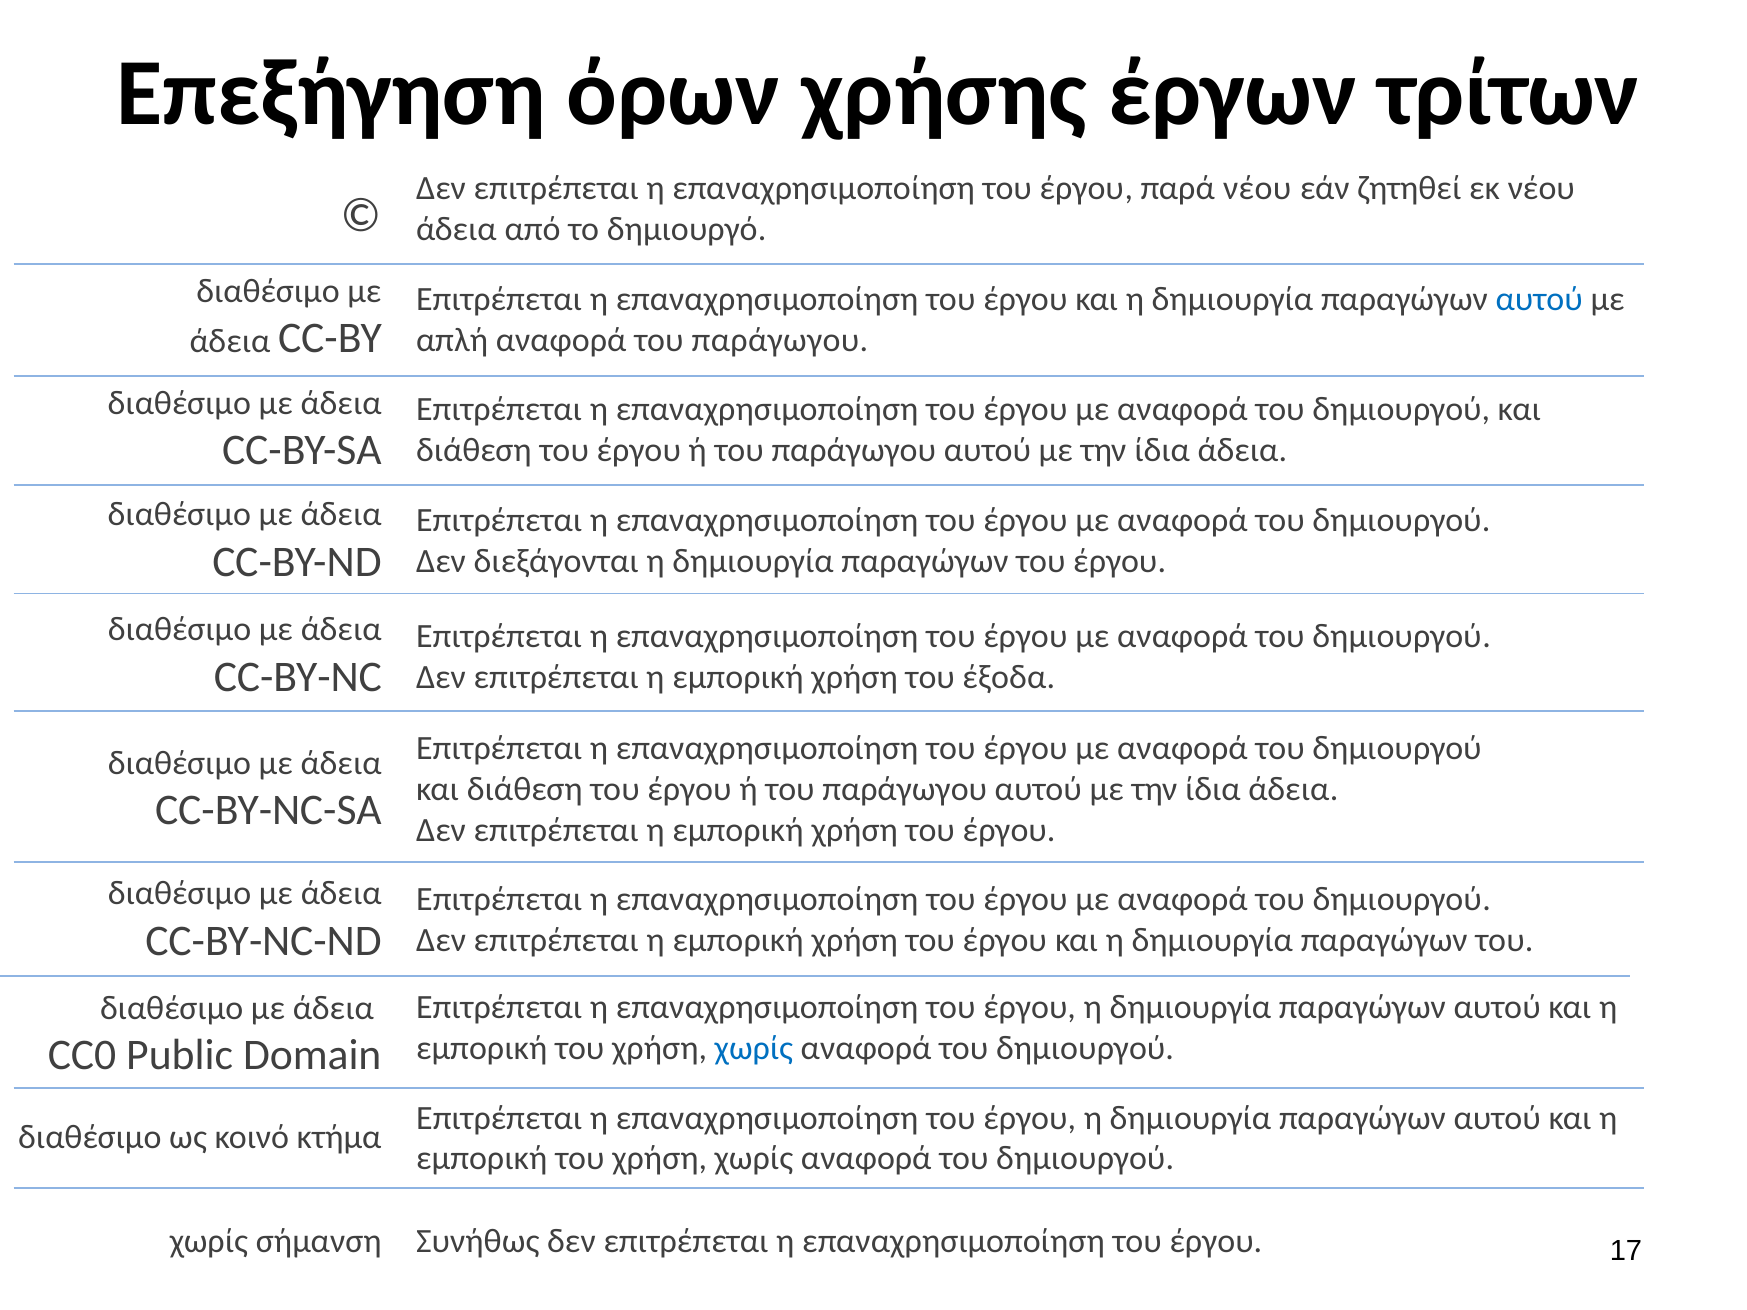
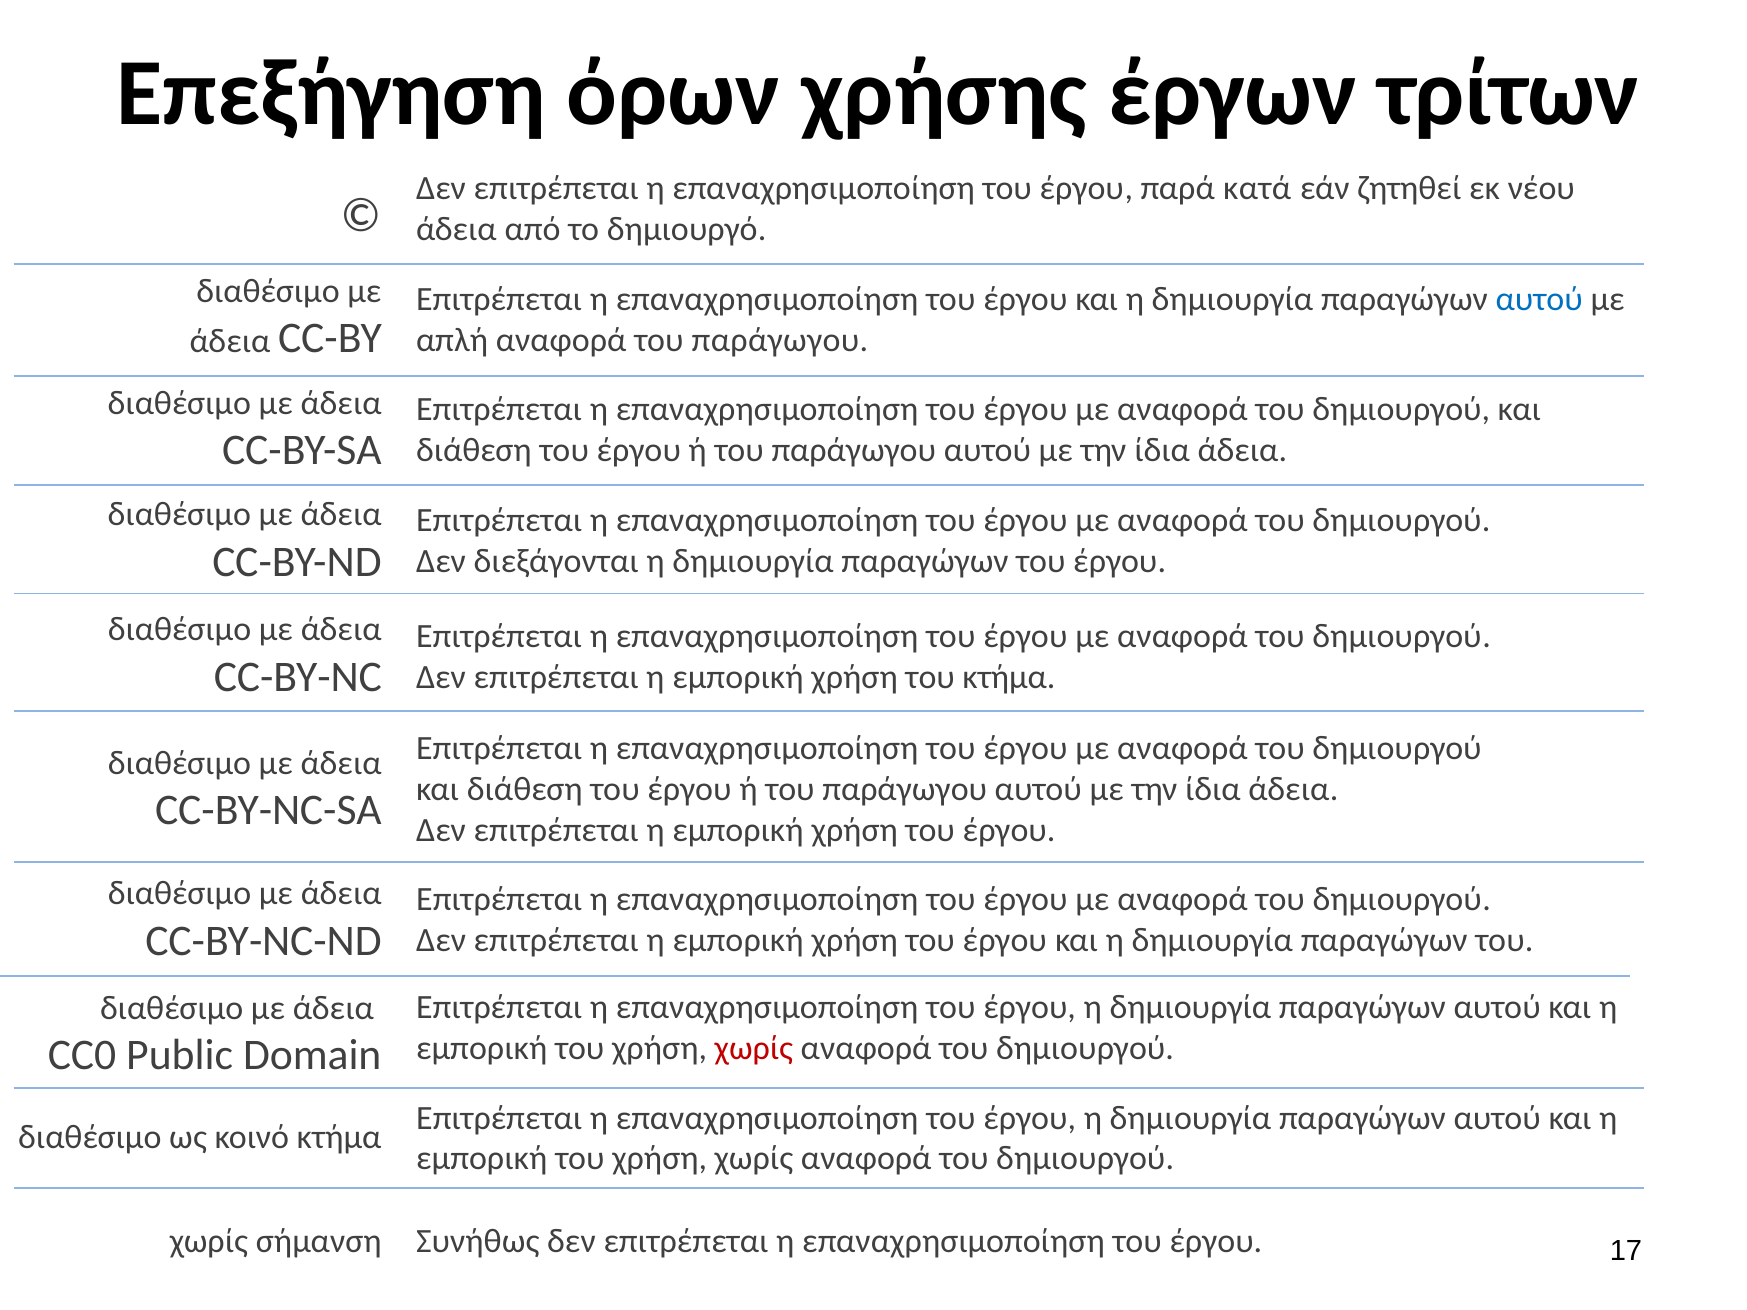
παρά νέου: νέου -> κατά (1257, 189)
του έξοδα: έξοδα -> κτήμα (1009, 677)
χωρίς colour: blue -> red (754, 1049)
